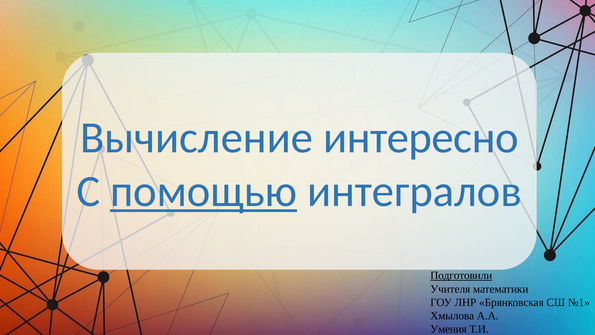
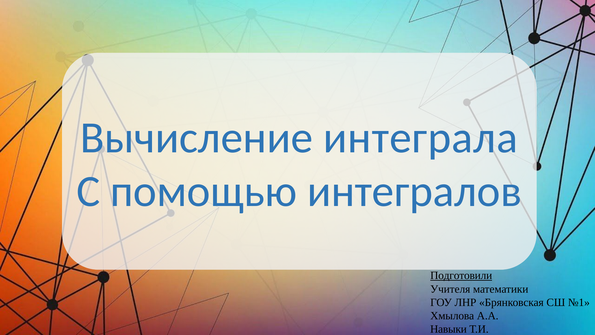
интересно: интересно -> интеграла (420, 138)
помощью underline: present -> none (204, 191)
Умения: Умения -> Навыки (449, 329)
